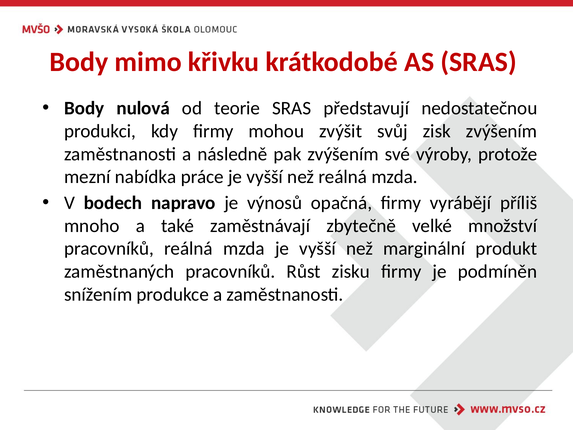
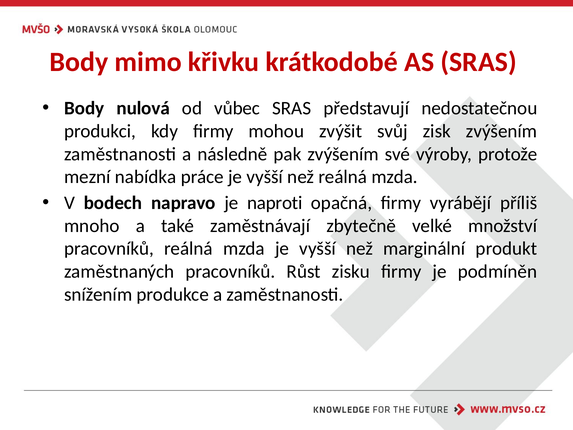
teorie: teorie -> vůbec (237, 108)
výnosů: výnosů -> naproti (275, 203)
